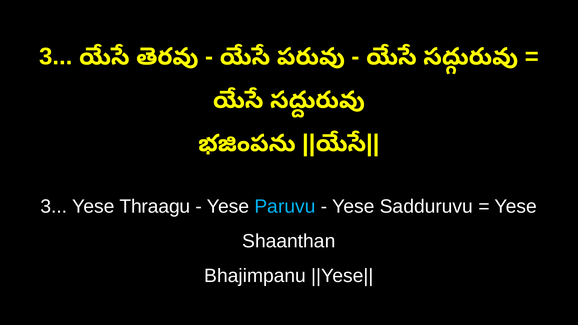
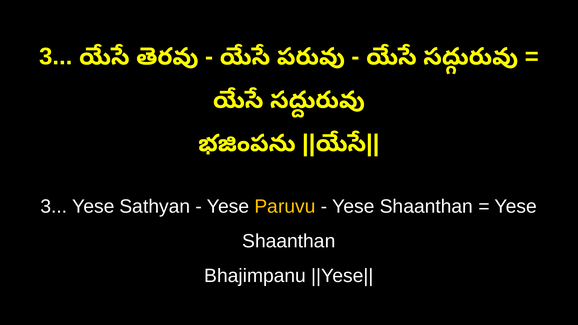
Thraagu: Thraagu -> Sathyan (155, 207)
Paruvu colour: light blue -> yellow (285, 207)
Sadduruvu: Sadduruvu -> Shaanthan (426, 207)
